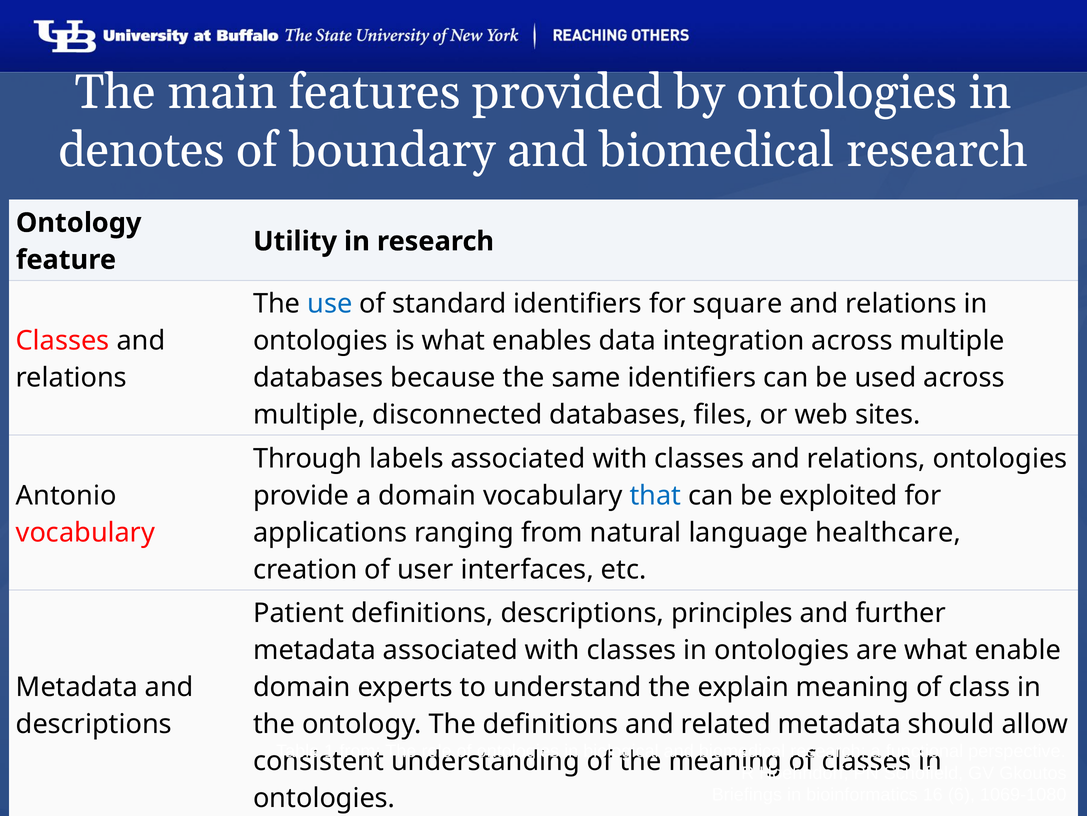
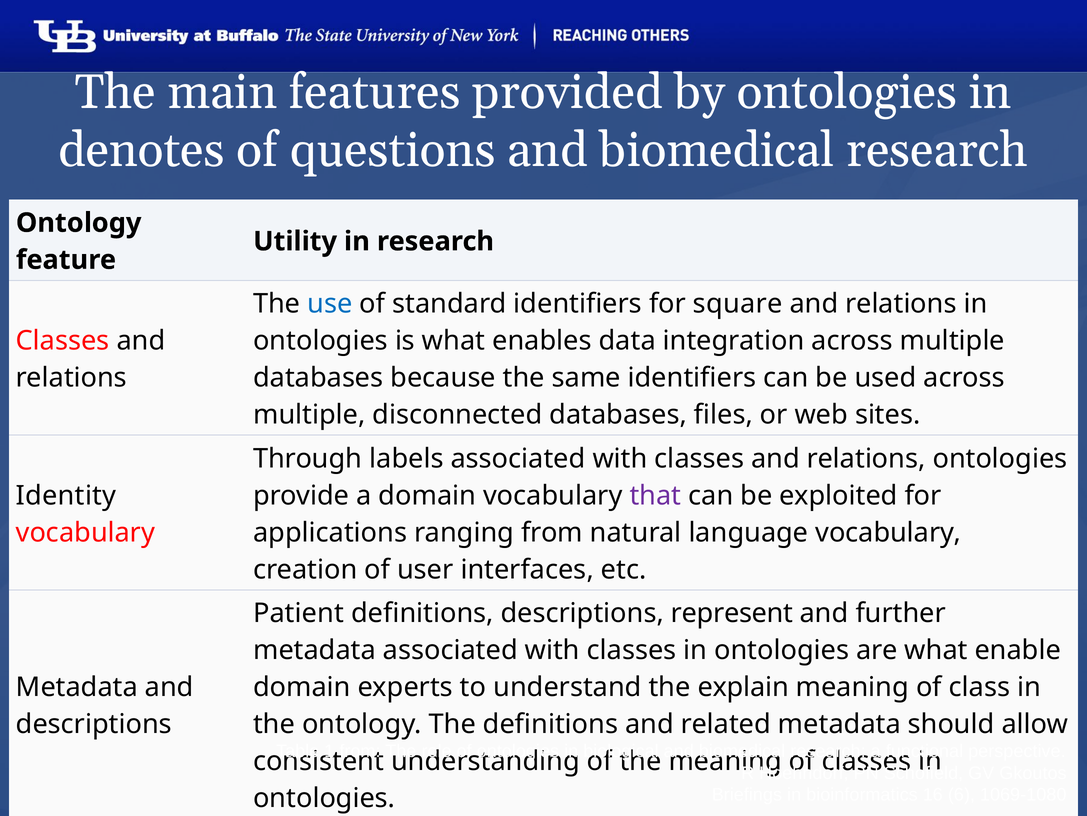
boundary: boundary -> questions (392, 150)
Antonio: Antonio -> Identity (66, 495)
that colour: blue -> purple (655, 495)
language healthcare: healthcare -> vocabulary (888, 532)
principles: principles -> represent (732, 613)
